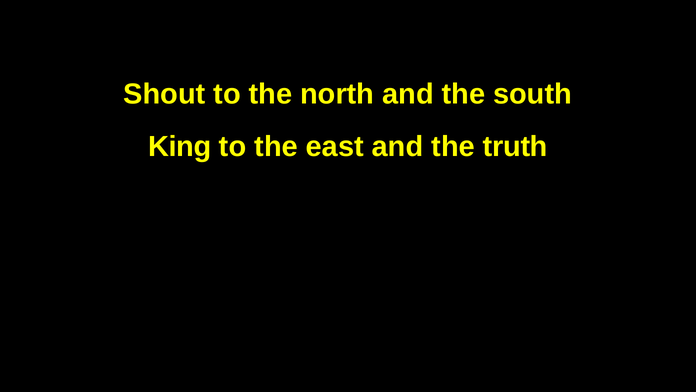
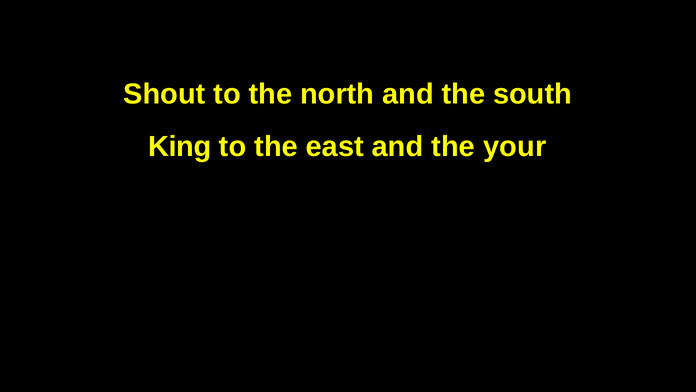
truth: truth -> your (515, 146)
